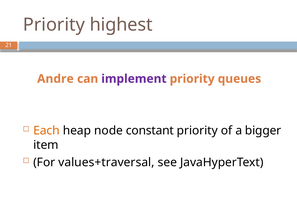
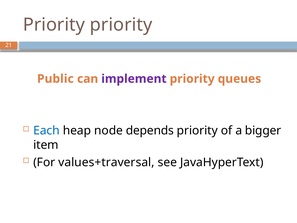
Priority highest: highest -> priority (121, 25)
Andre: Andre -> Public (55, 79)
Each colour: orange -> blue (46, 130)
constant: constant -> depends (150, 130)
